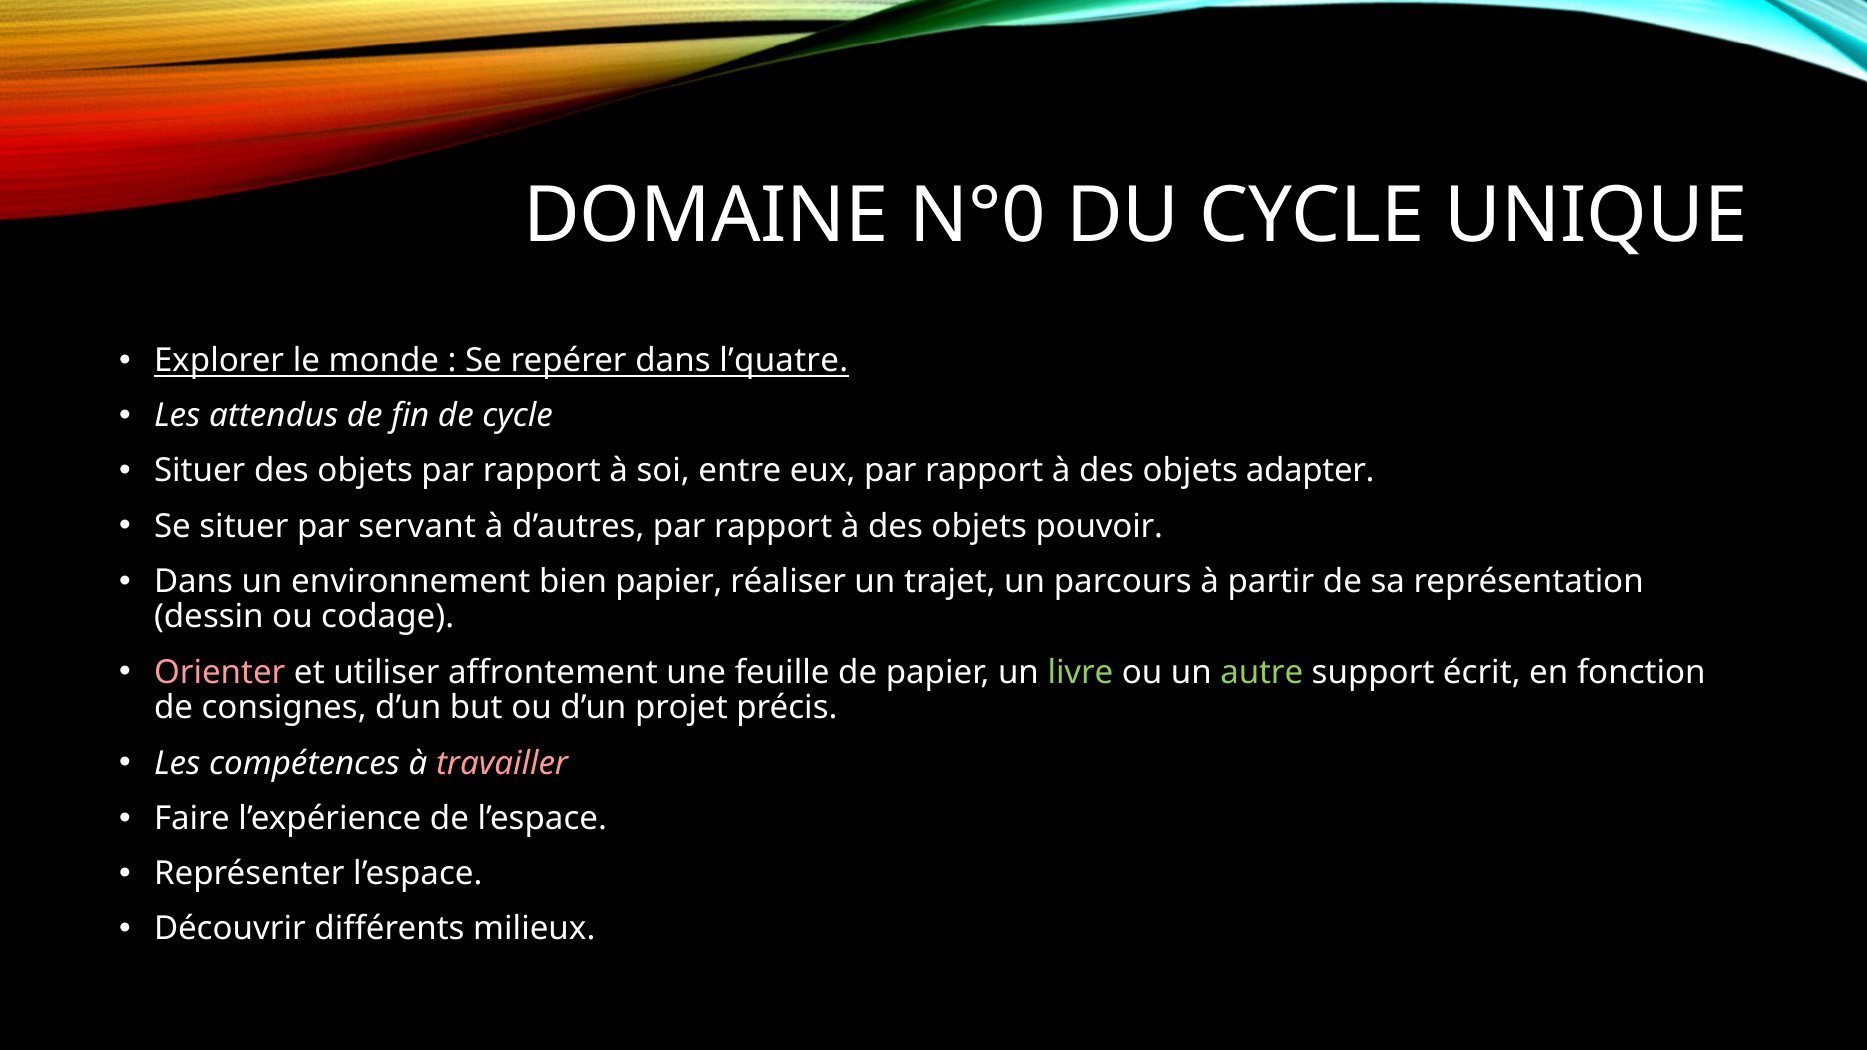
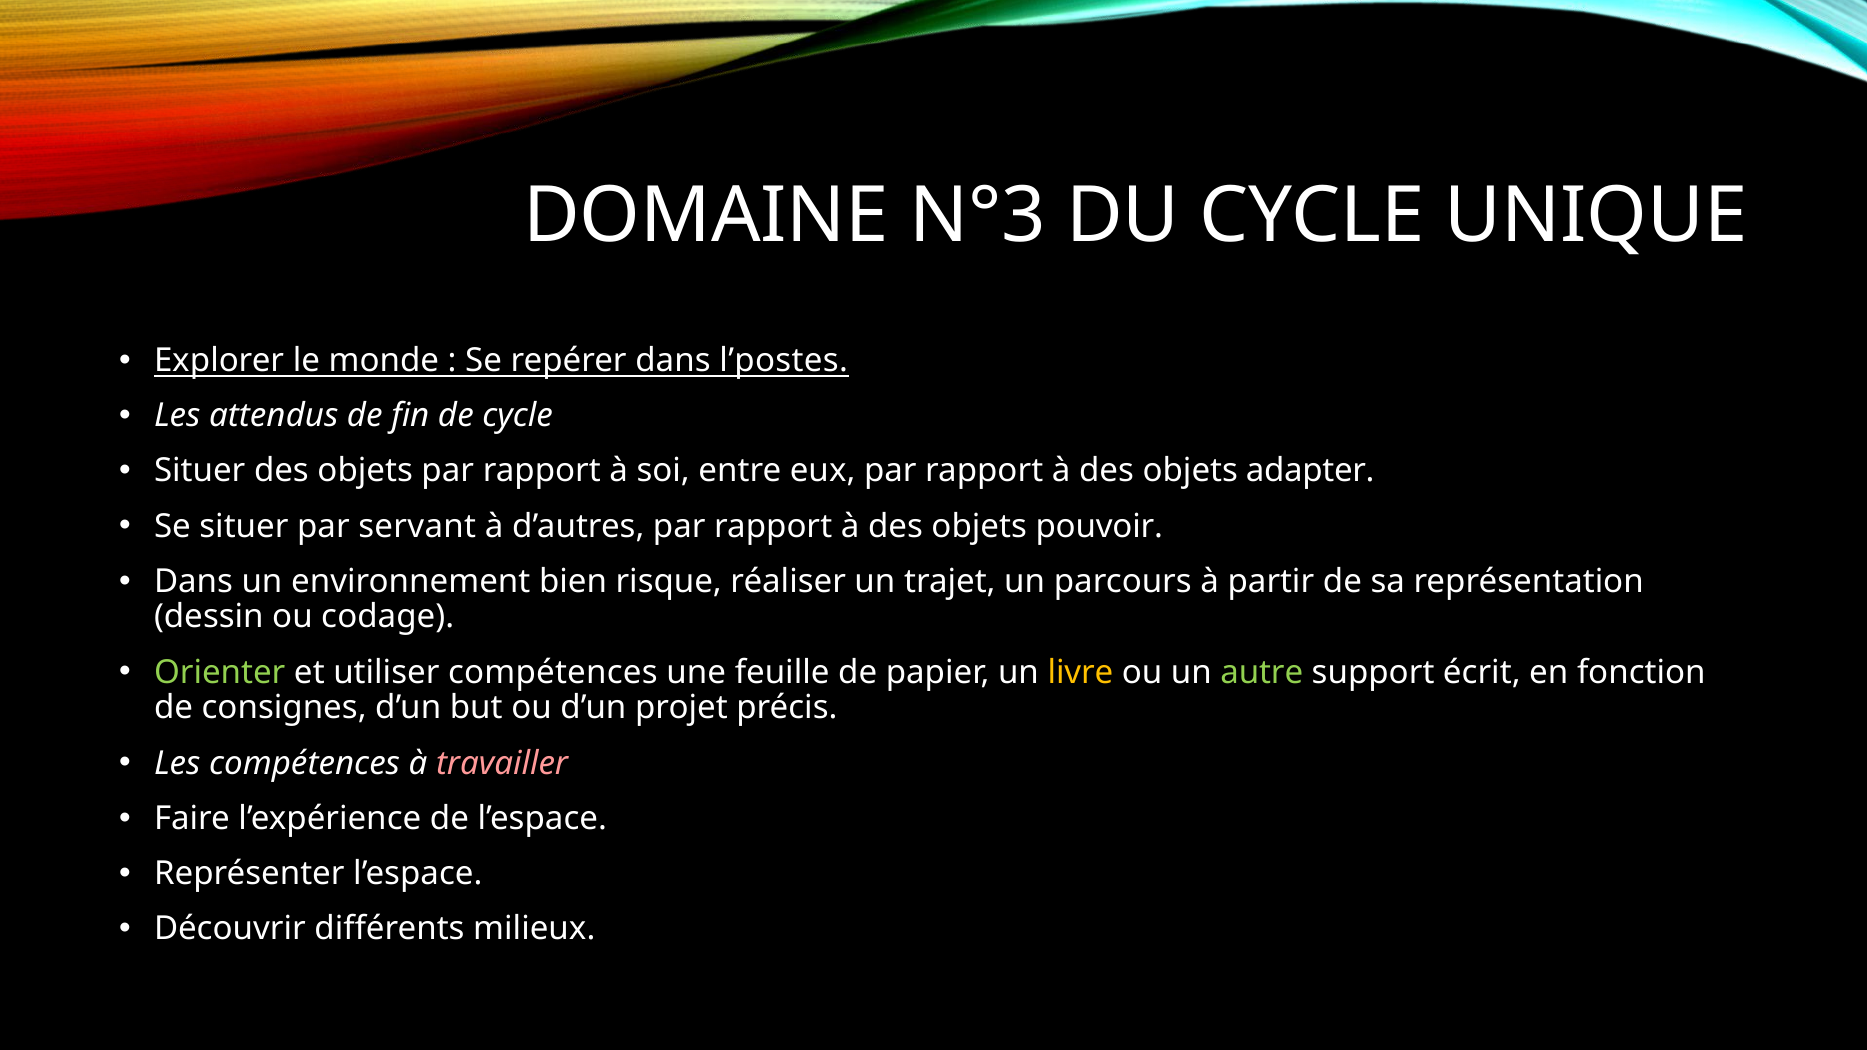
N°0: N°0 -> N°3 (978, 216)
l’quatre: l’quatre -> l’postes (784, 361)
bien papier: papier -> risque (669, 581)
Orienter colour: pink -> light green (220, 672)
utiliser affrontement: affrontement -> compétences (553, 672)
livre colour: light green -> yellow (1080, 672)
